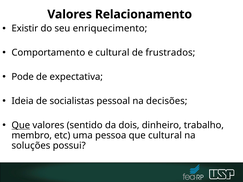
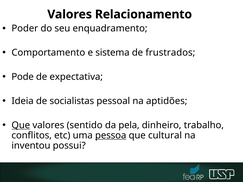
Existir: Existir -> Poder (25, 28)
enriquecimento: enriquecimento -> enquadramento (110, 28)
e cultural: cultural -> sistema (112, 53)
decisões: decisões -> aptidões (167, 101)
dois: dois -> pela (129, 125)
membro: membro -> conflitos (32, 136)
pessoa underline: none -> present (111, 136)
soluções: soluções -> inventou (31, 146)
